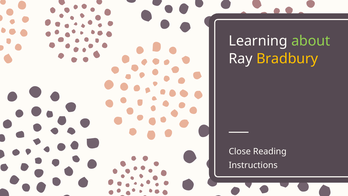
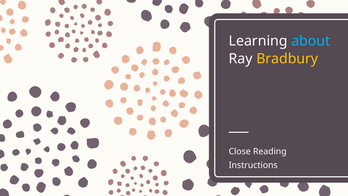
about colour: light green -> light blue (311, 41)
